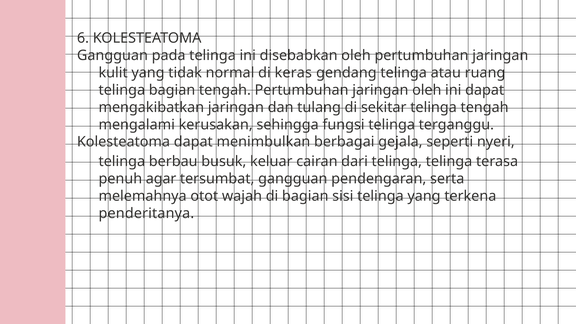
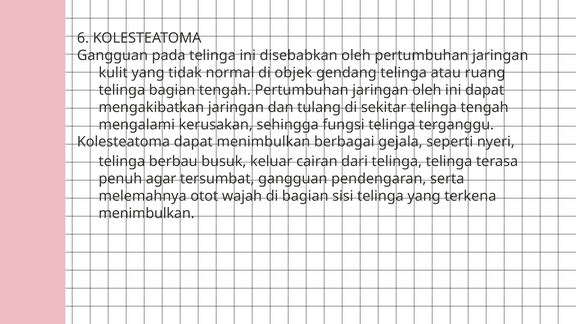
keras: keras -> objek (293, 73)
penderitanya: penderitanya -> menimbulkan (147, 213)
